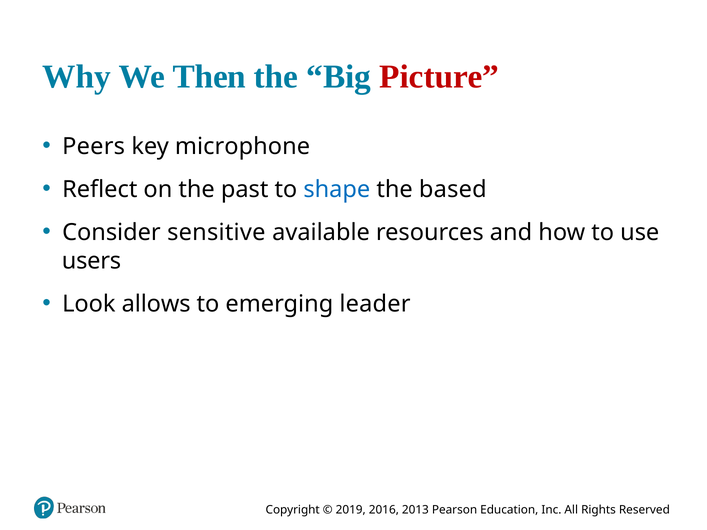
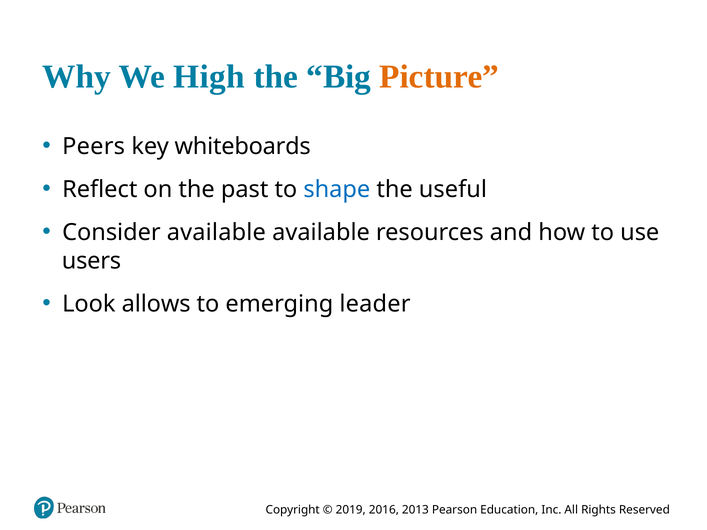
Then: Then -> High (209, 77)
Picture colour: red -> orange (439, 77)
microphone: microphone -> whiteboards (243, 147)
based: based -> useful (453, 190)
Consider sensitive: sensitive -> available (216, 233)
